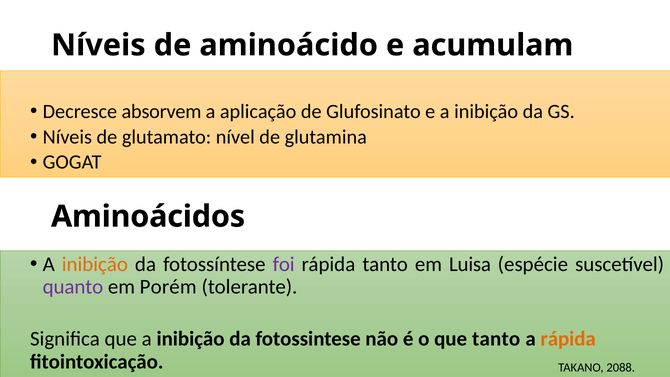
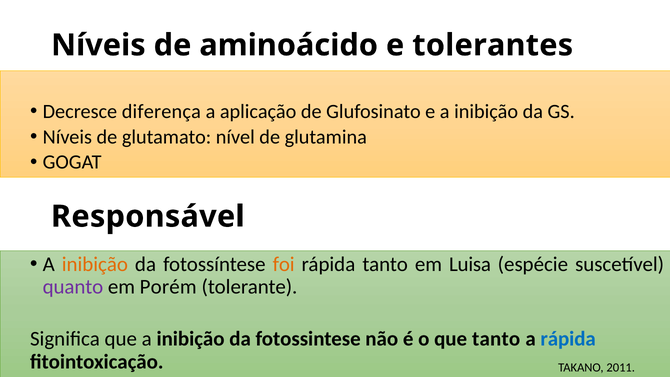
acumulam: acumulam -> tolerantes (493, 45)
absorvem: absorvem -> diferença (161, 112)
Aminoácidos: Aminoácidos -> Responsável (148, 216)
foi colour: purple -> orange (284, 264)
rápida colour: orange -> blue (568, 339)
2088: 2088 -> 2011 (621, 367)
